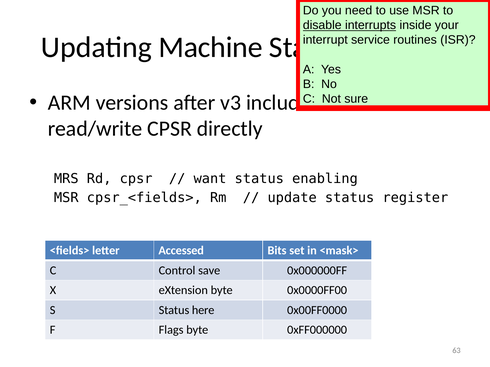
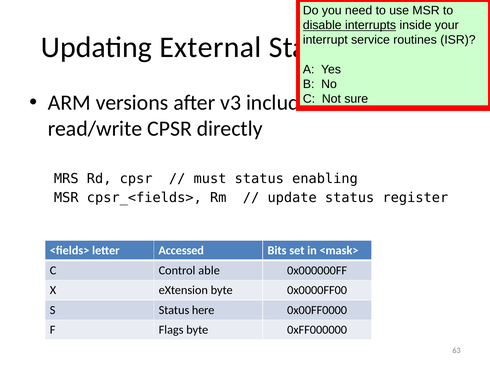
Machine: Machine -> External (210, 47)
want: want -> must (210, 179)
save: save -> able (209, 271)
